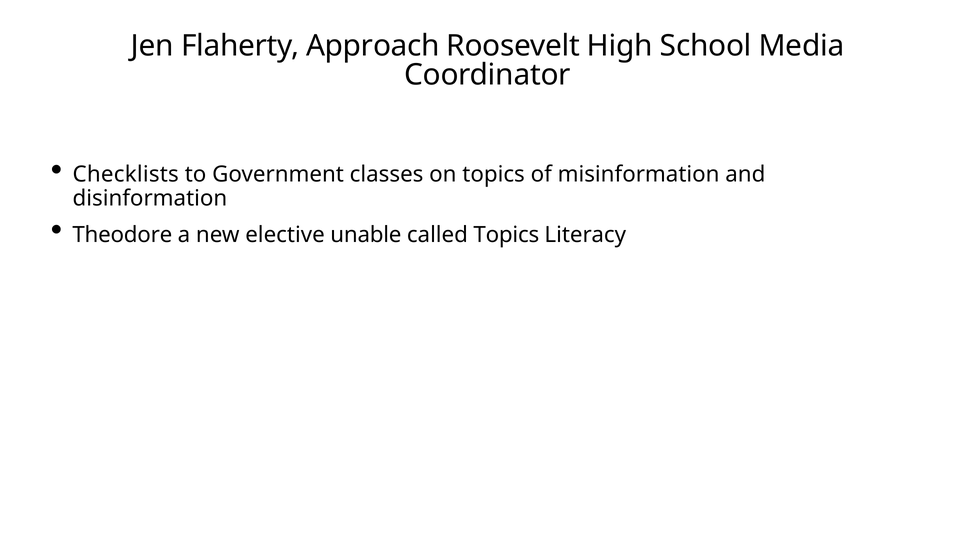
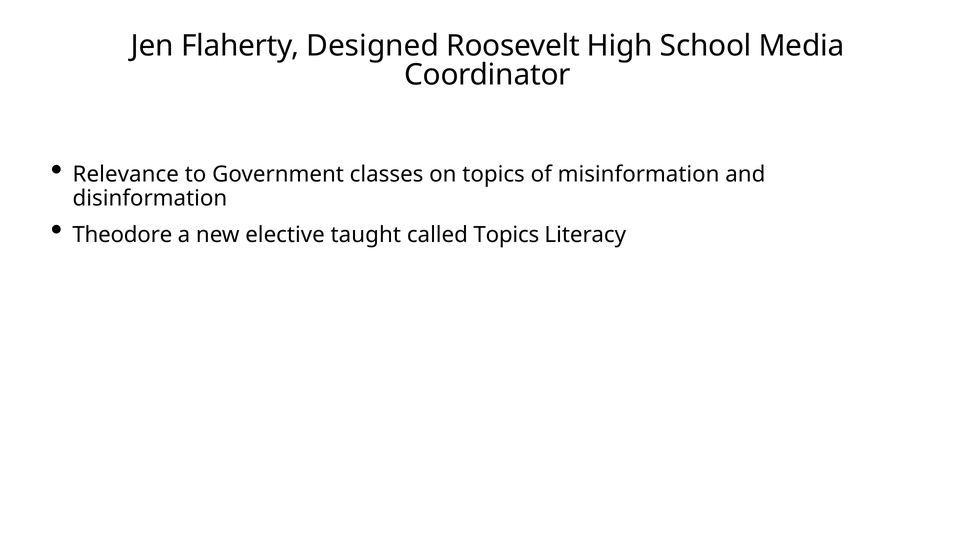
Approach: Approach -> Designed (373, 46)
Checklists: Checklists -> Relevance (126, 174)
unable: unable -> taught (366, 235)
